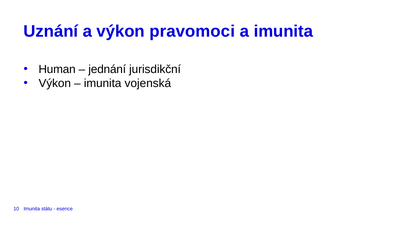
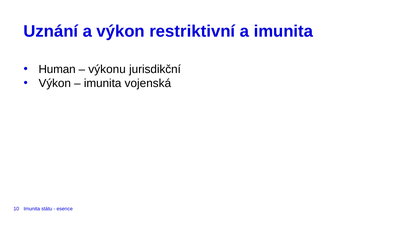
pravomoci: pravomoci -> restriktivní (192, 31)
jednání: jednání -> výkonu (107, 69)
